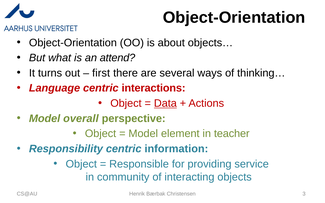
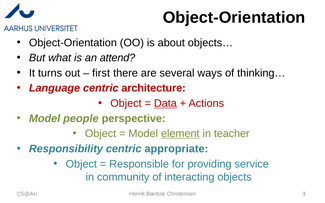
interactions: interactions -> architecture (154, 88)
overall: overall -> people (81, 119)
element underline: none -> present (180, 134)
information: information -> appropriate (176, 149)
